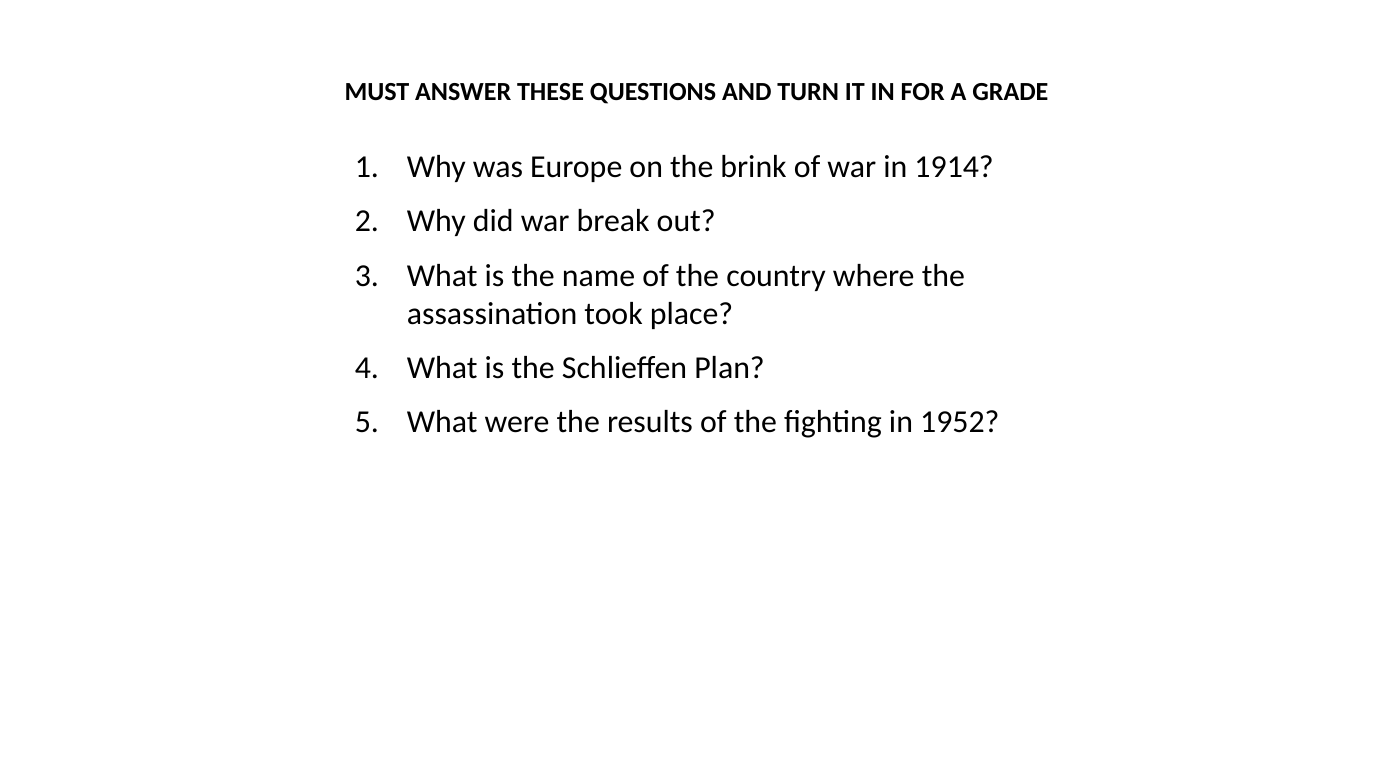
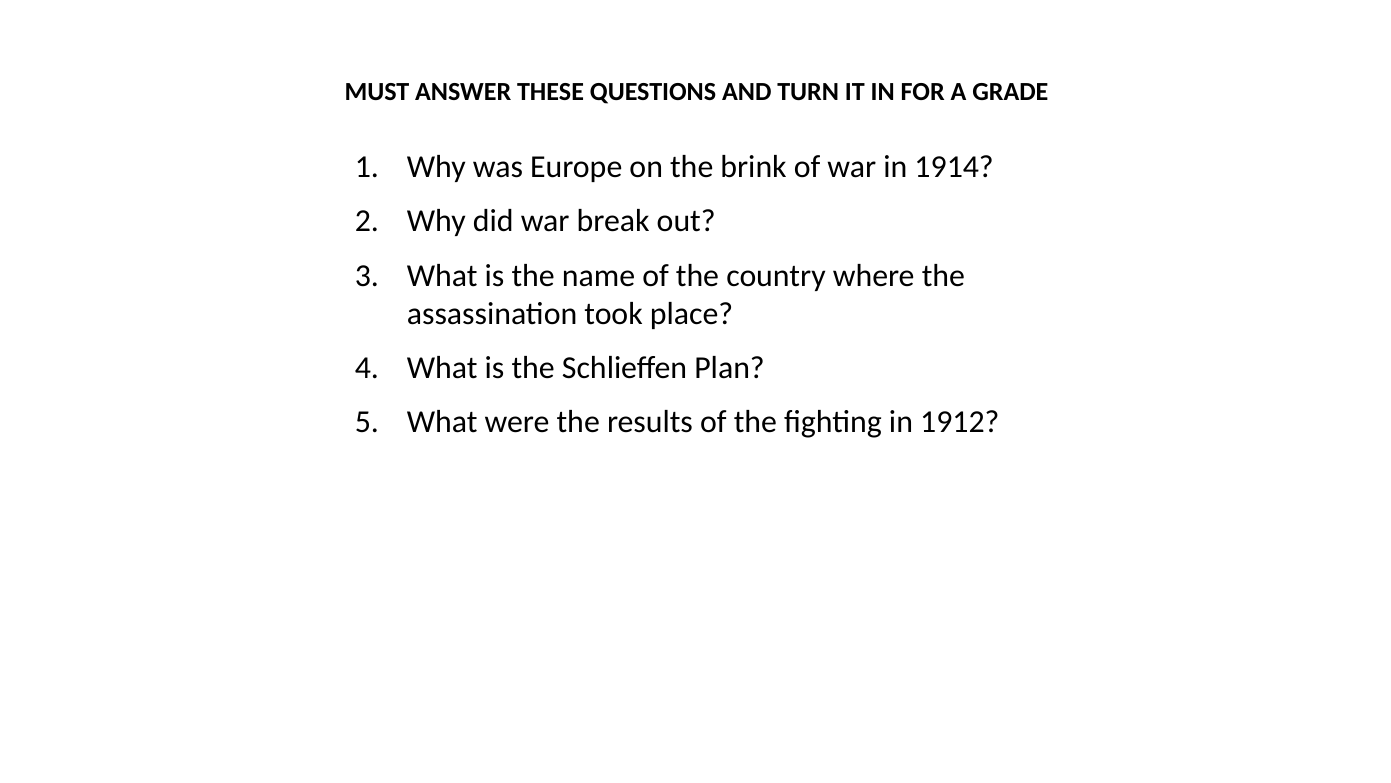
1952: 1952 -> 1912 (960, 422)
